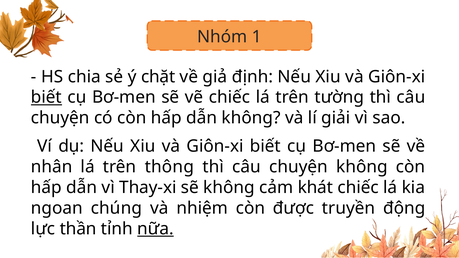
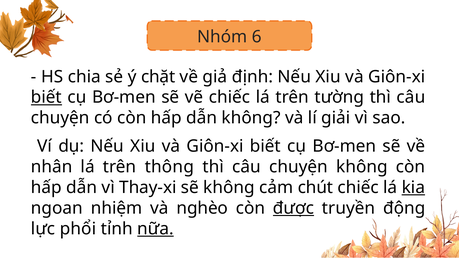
1: 1 -> 6 (257, 37)
khát: khát -> chút (315, 188)
kia underline: none -> present (413, 188)
chúng: chúng -> nhiệm (117, 208)
nhiệm: nhiệm -> nghèo (202, 208)
được underline: none -> present (294, 208)
thần: thần -> phổi (78, 229)
